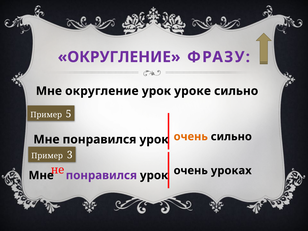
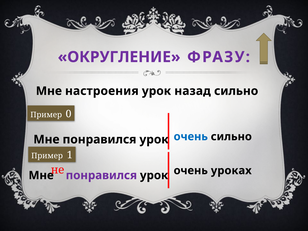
Мне округление: округление -> настроения (102, 91)
уроке: уроке -> назад (193, 91)
5: 5 -> 0 (69, 114)
очень colour: orange -> blue (191, 137)
3: 3 -> 1 (70, 155)
